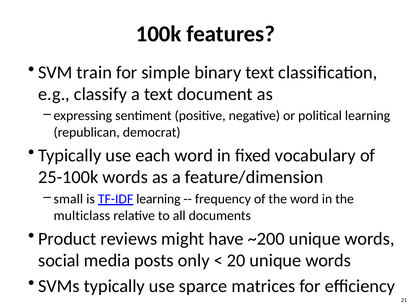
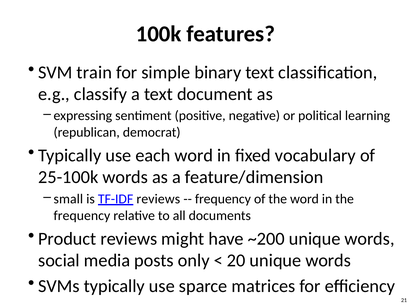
TF-IDF learning: learning -> reviews (158, 199)
multiclass: multiclass -> frequency (82, 216)
